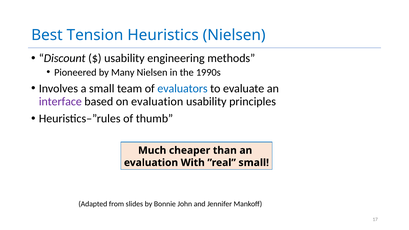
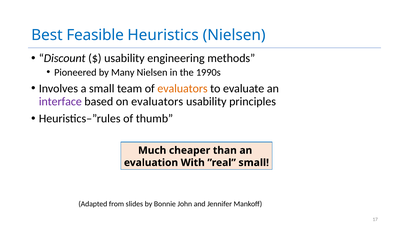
Tension: Tension -> Feasible (95, 35)
evaluators colour: blue -> orange (183, 89)
on evaluation: evaluation -> evaluators (157, 101)
